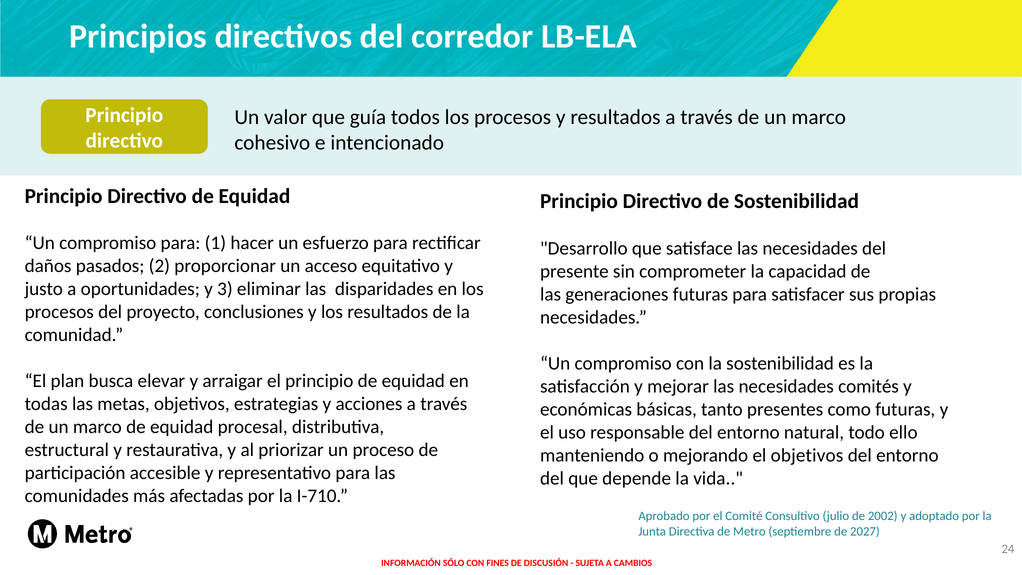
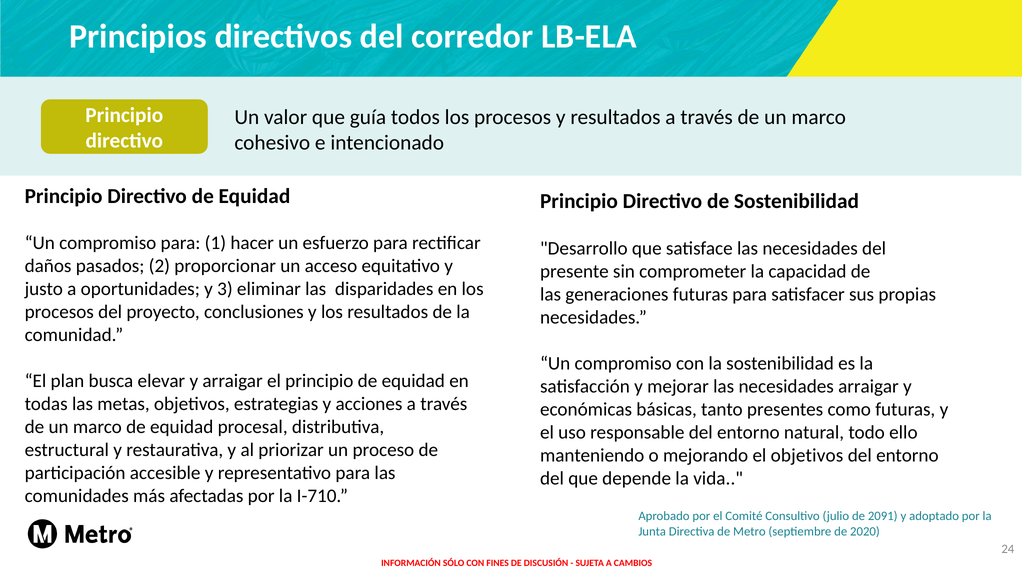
necesidades comités: comités -> arraigar (868, 386)
2002: 2002 -> 2091 (883, 516)
2027: 2027 -> 2020 (865, 531)
